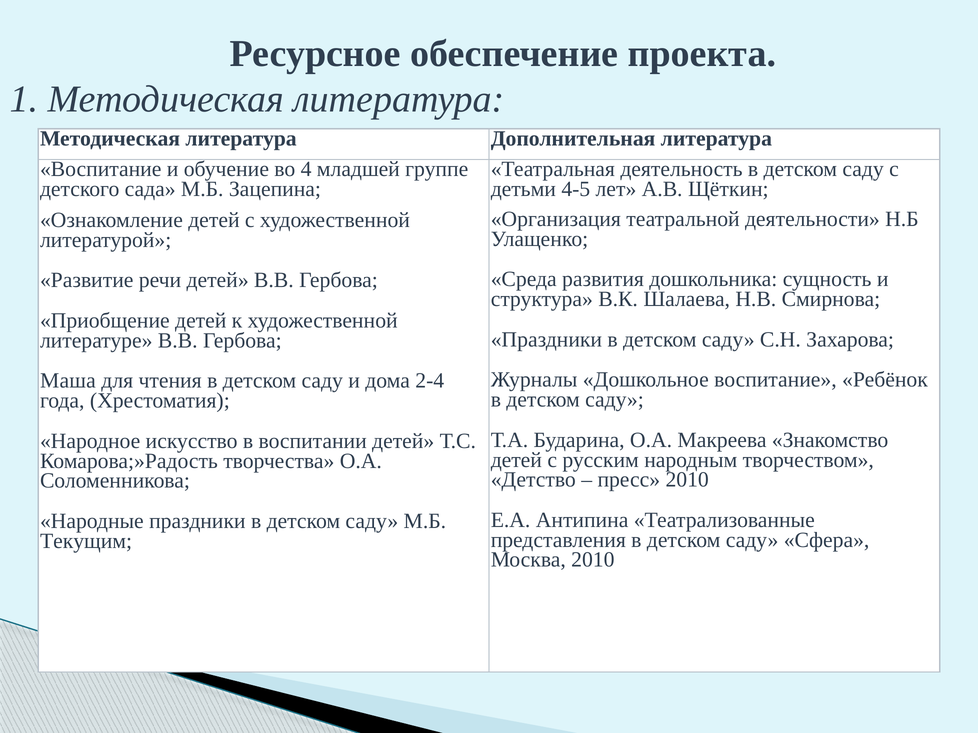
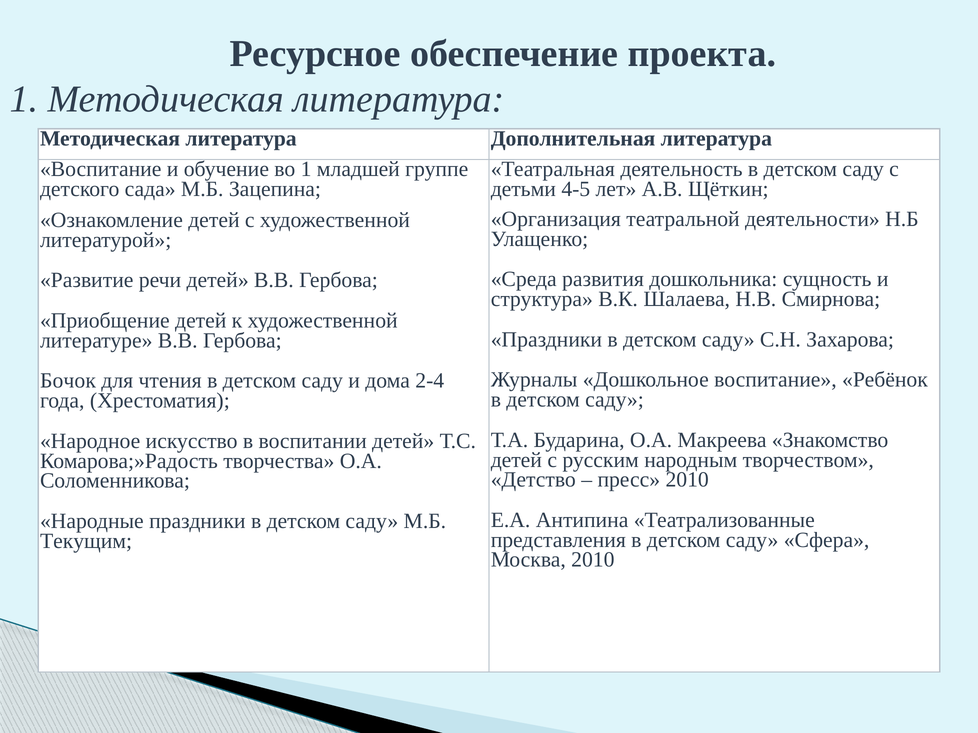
во 4: 4 -> 1 (306, 169)
Маша: Маша -> Бочок (68, 381)
